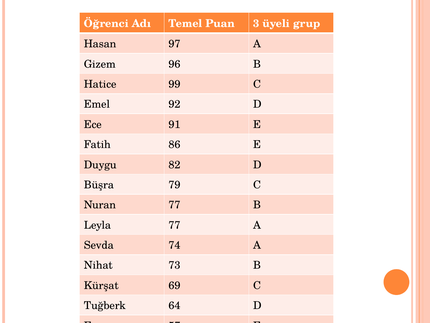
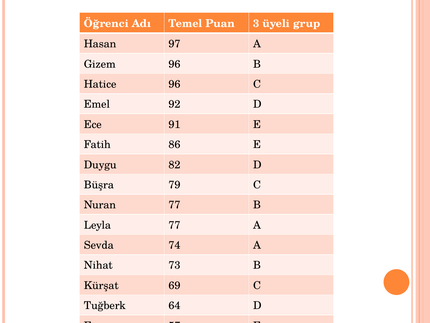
Hatice 99: 99 -> 96 (174, 84)
